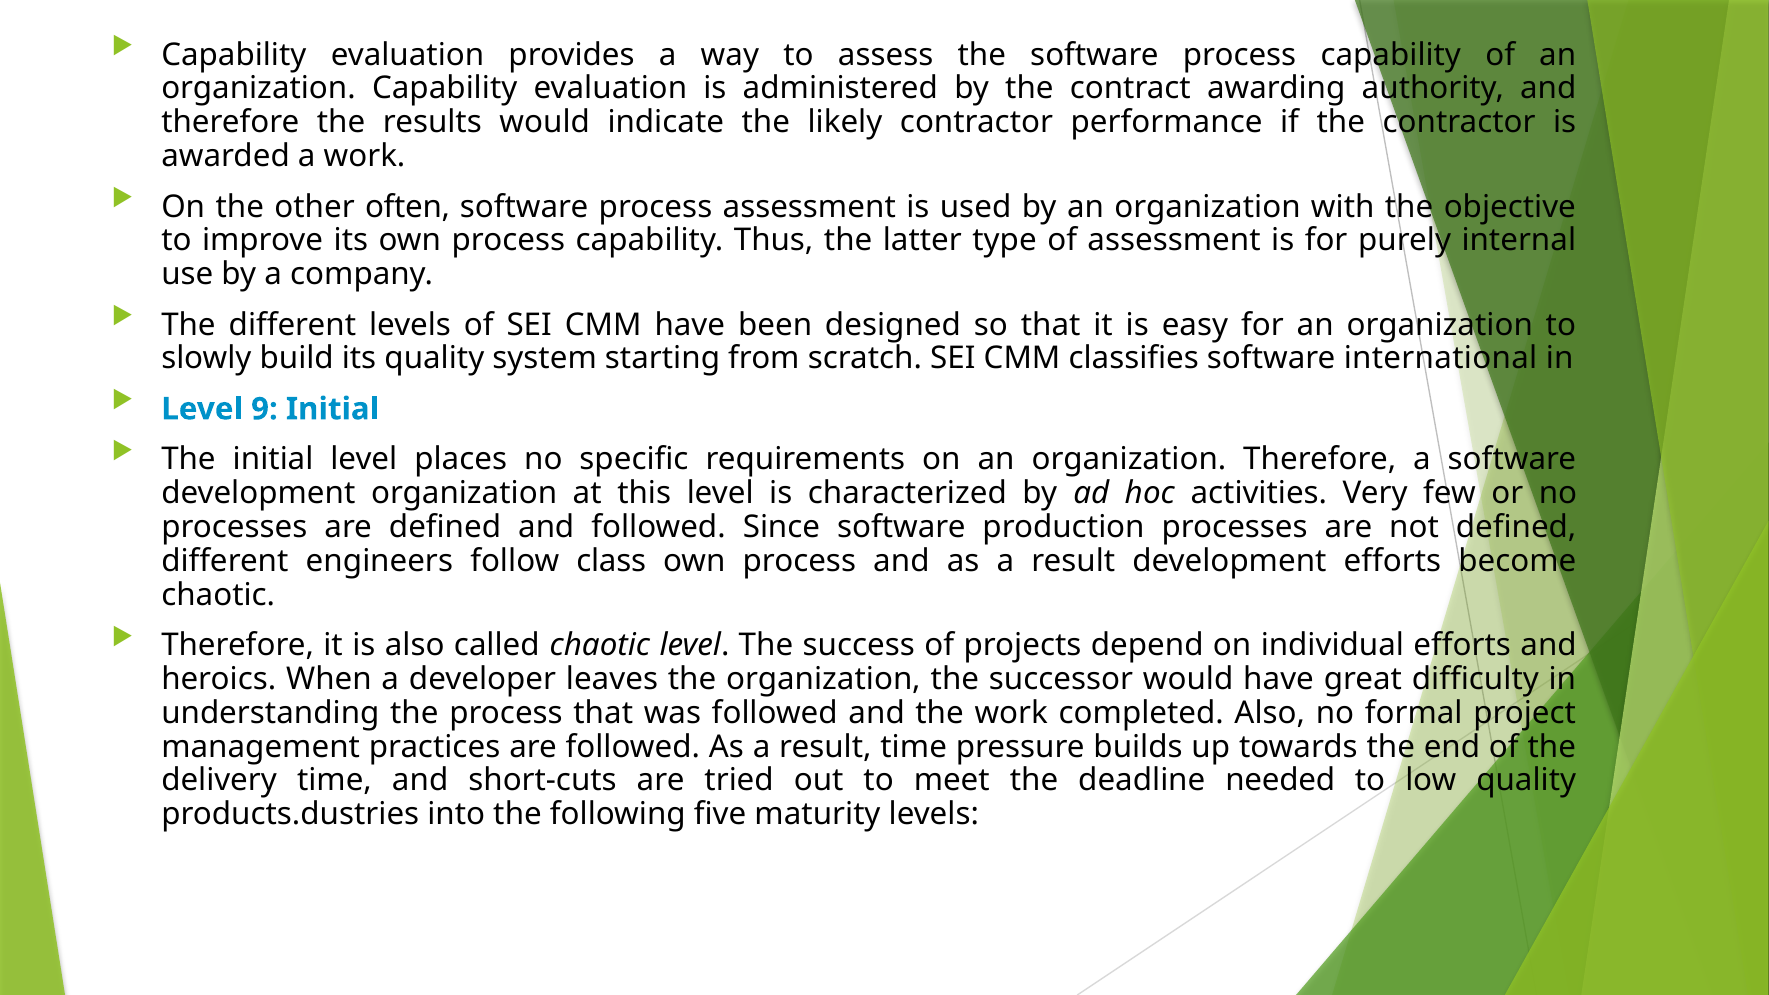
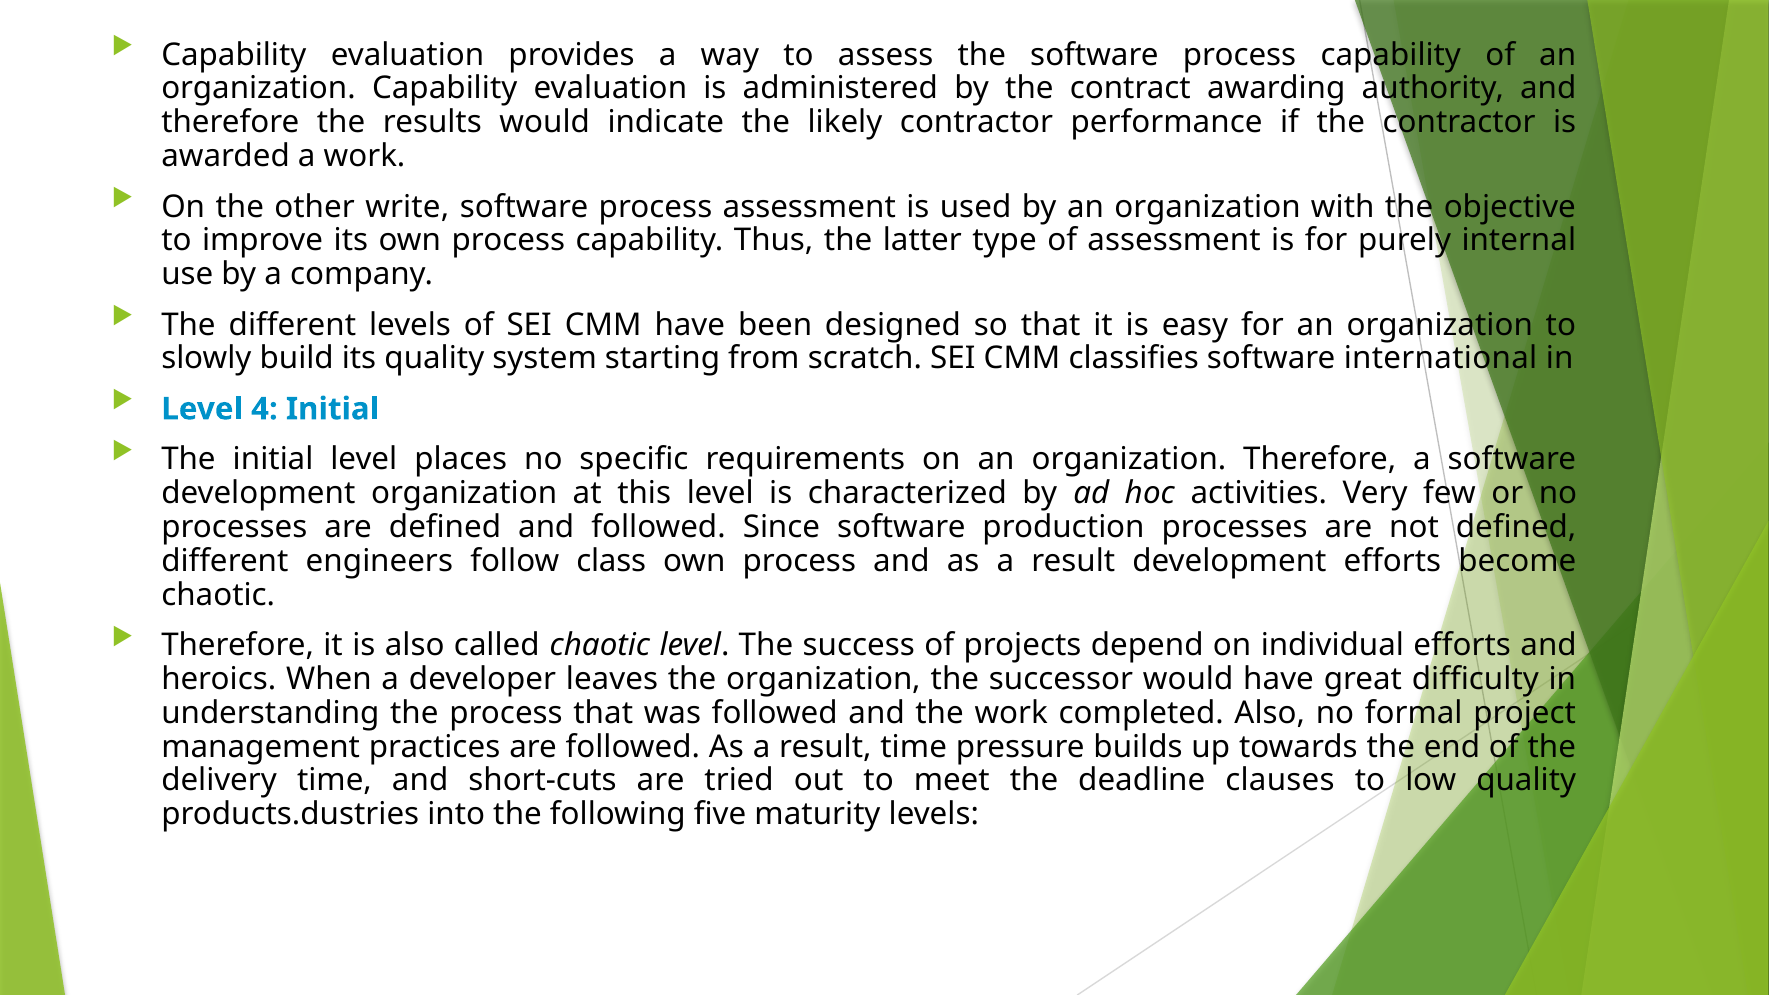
often: often -> write (407, 207)
9: 9 -> 4 (264, 409)
needed: needed -> clauses (1280, 781)
